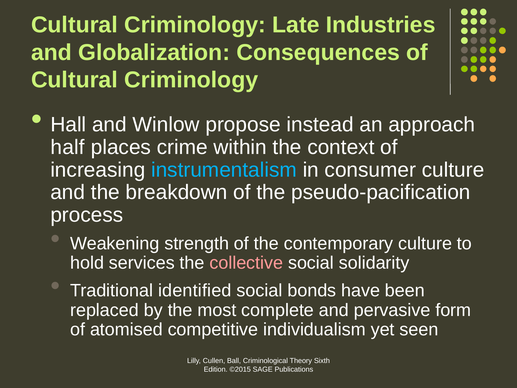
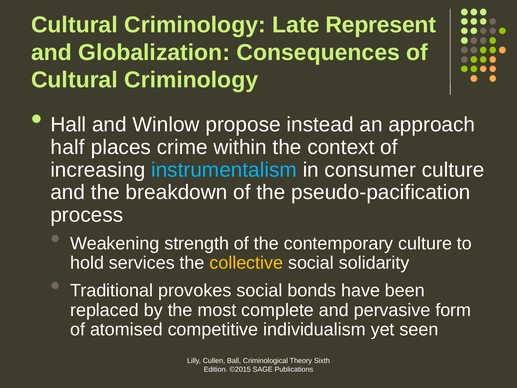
Industries: Industries -> Represent (381, 25)
collective colour: pink -> yellow (246, 263)
identified: identified -> provokes (195, 291)
